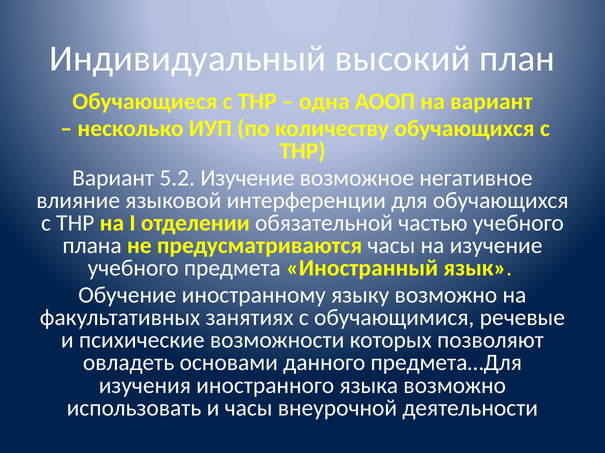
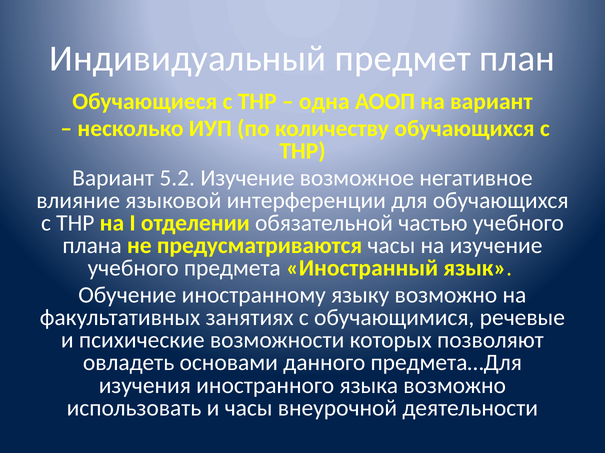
высокий: высокий -> предмет (403, 59)
